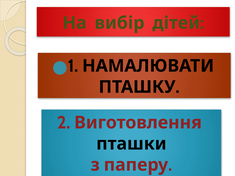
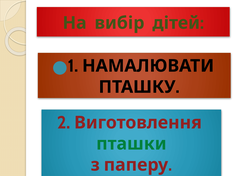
пташки colour: black -> green (131, 144)
